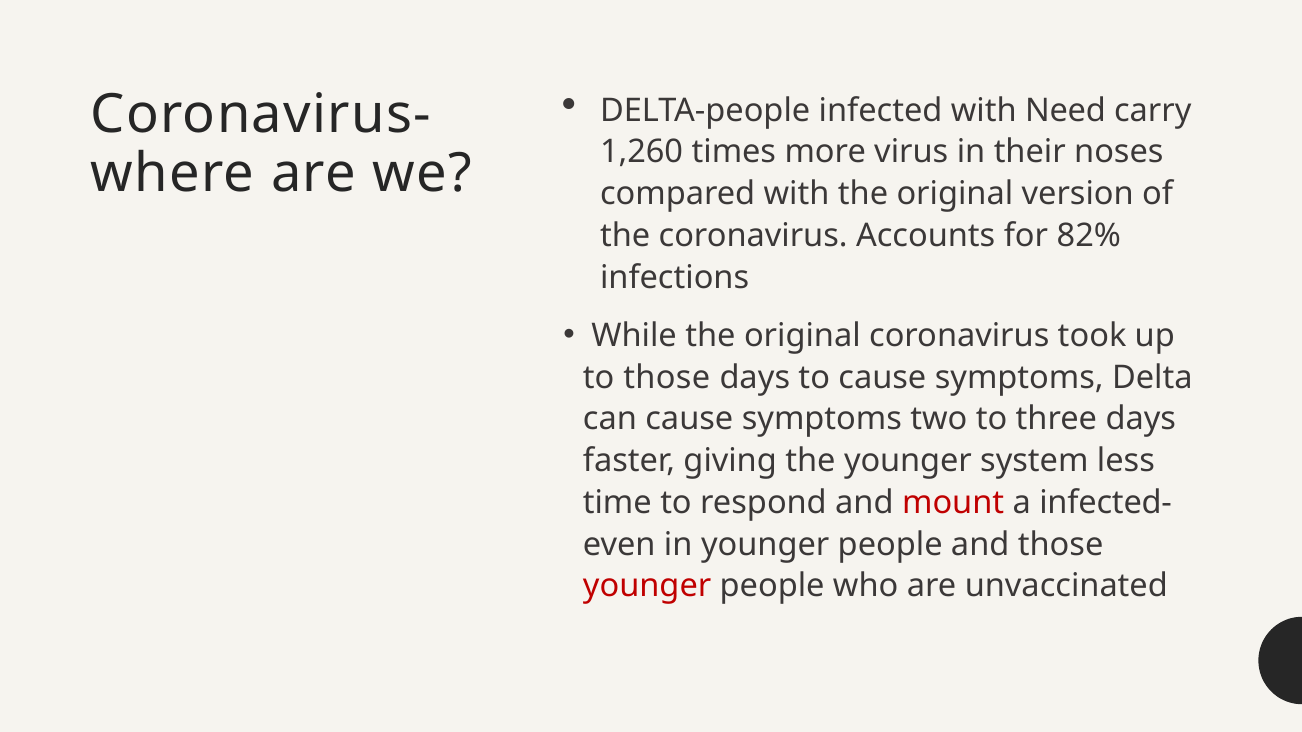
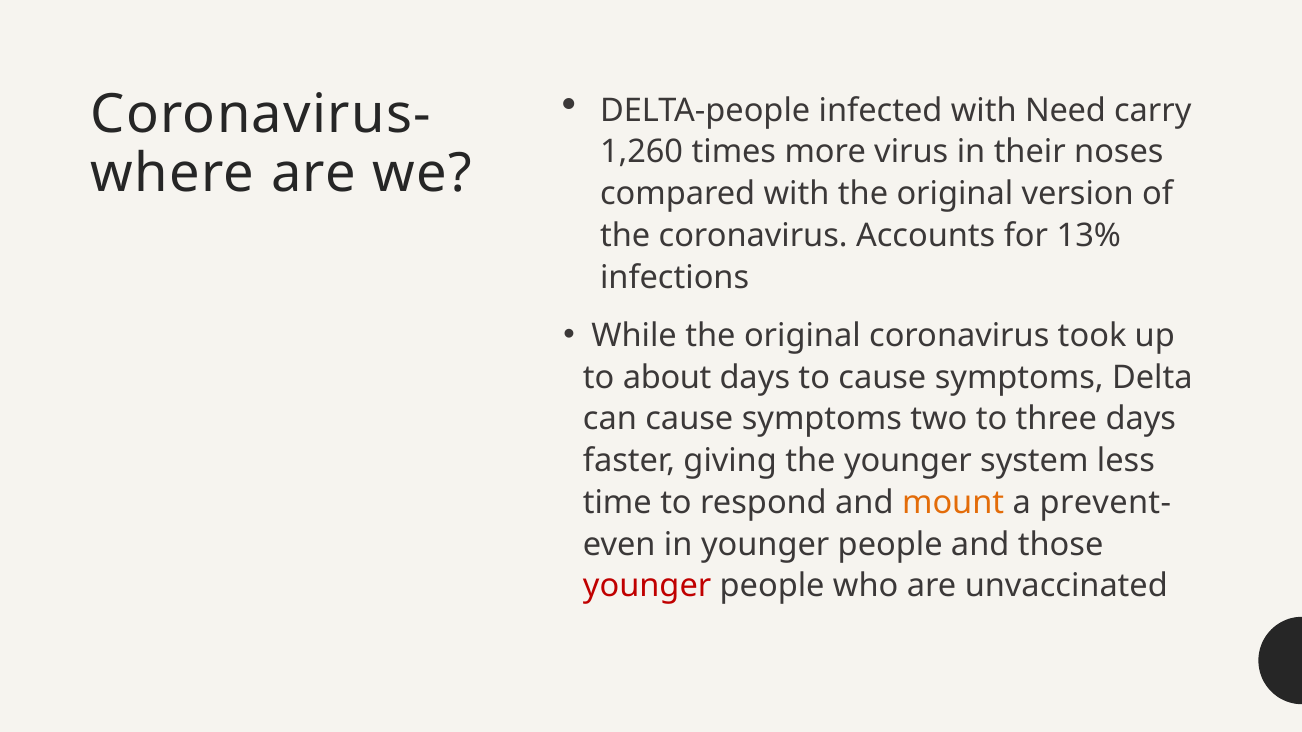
82%: 82% -> 13% (1089, 236)
to those: those -> about (667, 377)
mount colour: red -> orange (953, 503)
infected-: infected- -> prevent- (1105, 503)
